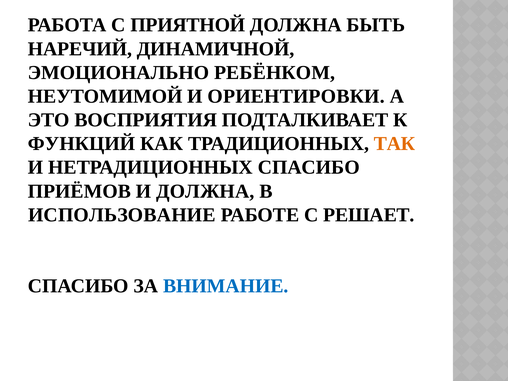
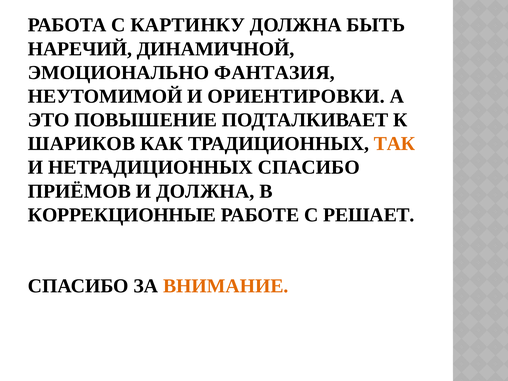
ПРИЯТНОЙ: ПРИЯТНОЙ -> КАРТИНКУ (188, 25)
РЕБЁНКОМ: РЕБЁНКОМ -> ФАНТАЗИЯ (275, 73)
ВОСПРИЯТИЯ: ВОСПРИЯТИЯ -> ПОВЫШЕНИЕ (146, 120)
ФУНКЦИЙ: ФУНКЦИЙ -> ШАРИКОВ (82, 144)
ИСПОЛЬЗОВАНИЕ: ИСПОЛЬЗОВАНИЕ -> КОРРЕКЦИОННЫЕ (122, 215)
ВНИМАНИЕ colour: blue -> orange (226, 286)
